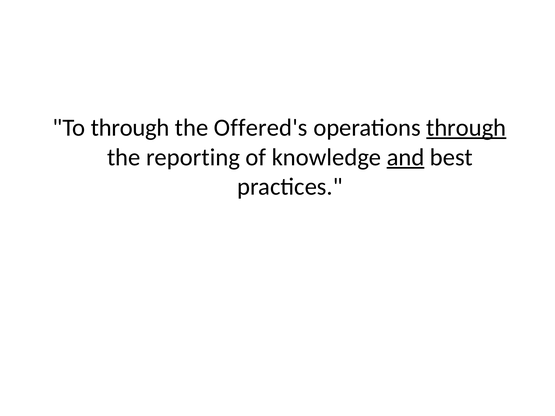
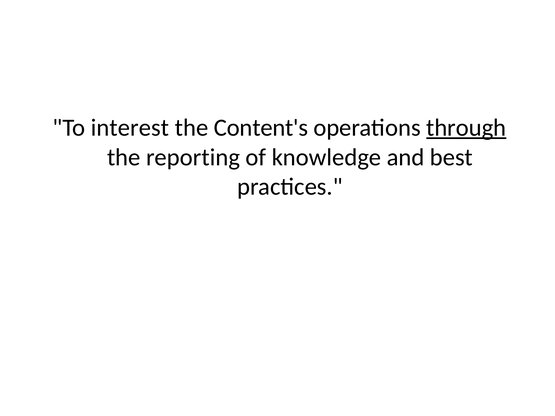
To through: through -> interest (130, 128)
Offered's: Offered's -> Content's (261, 128)
and underline: present -> none (406, 157)
